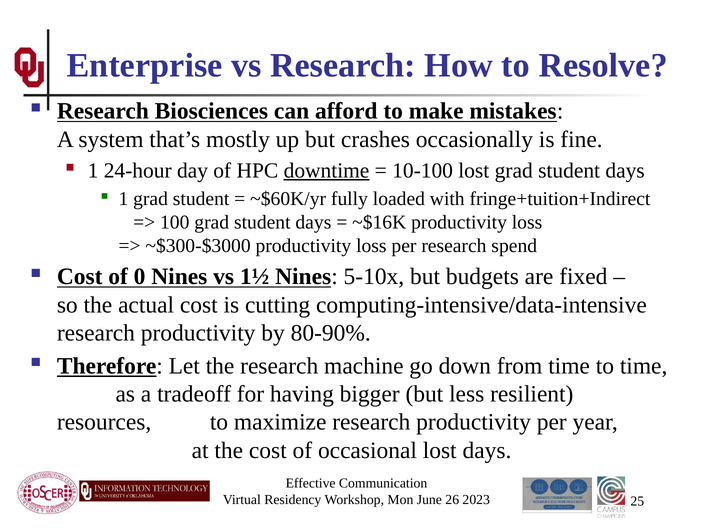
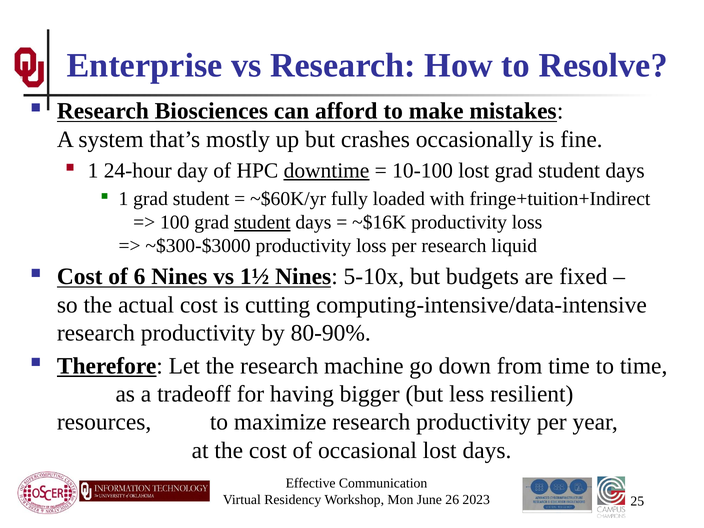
student underline: none -> present (262, 222)
spend: spend -> liquid (514, 246)
0: 0 -> 6 (140, 277)
